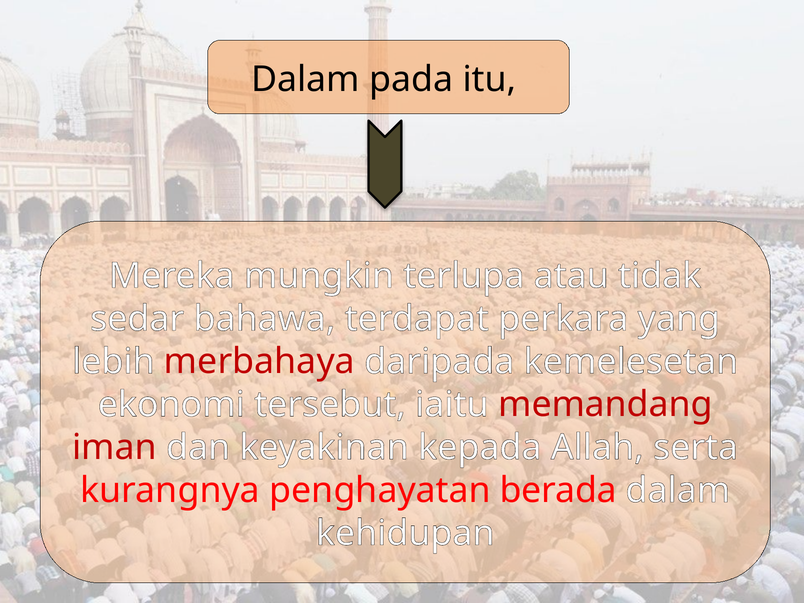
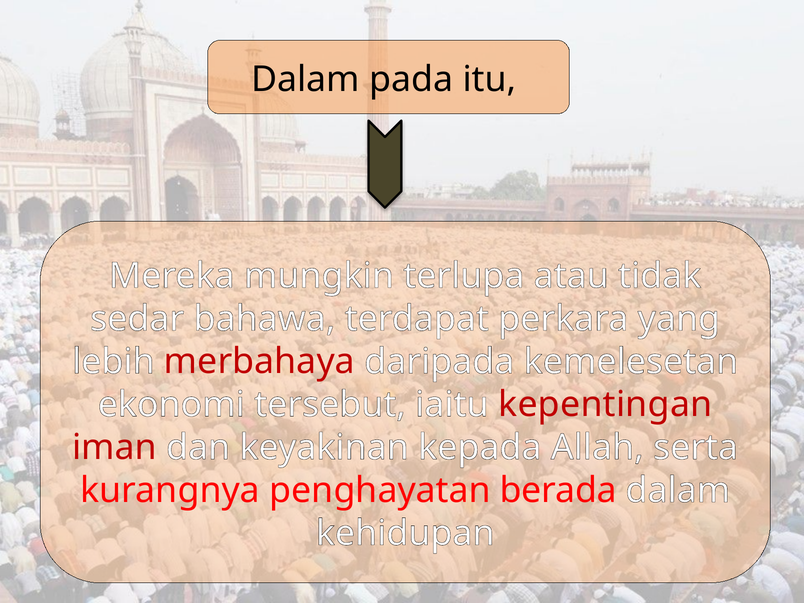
memandang: memandang -> kepentingan (605, 404)
